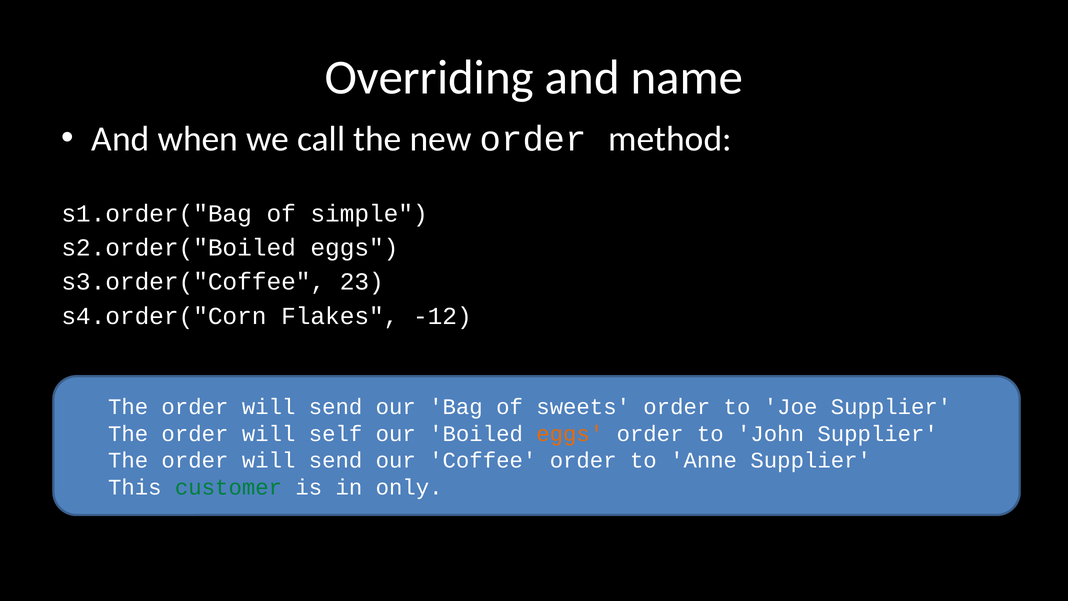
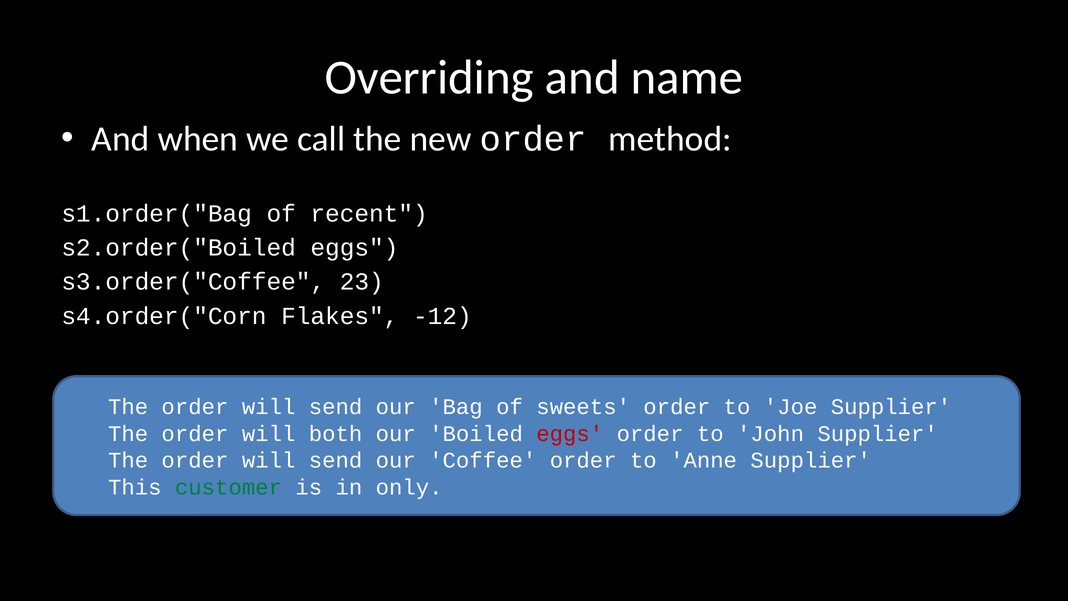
simple: simple -> recent (369, 213)
self: self -> both (336, 434)
eggs colour: orange -> red (570, 434)
